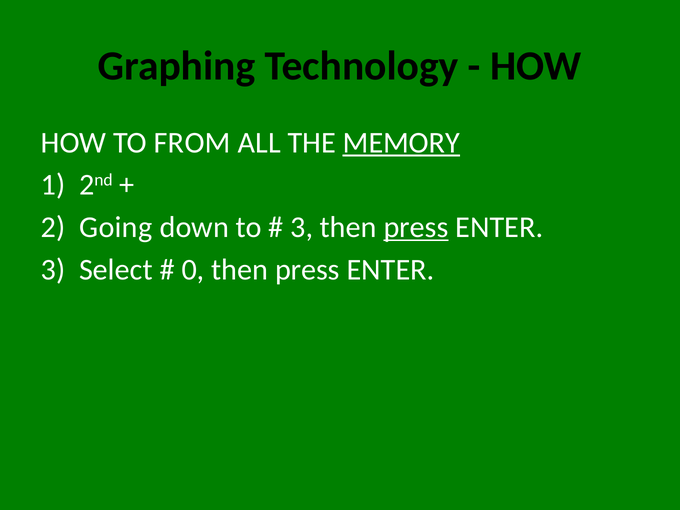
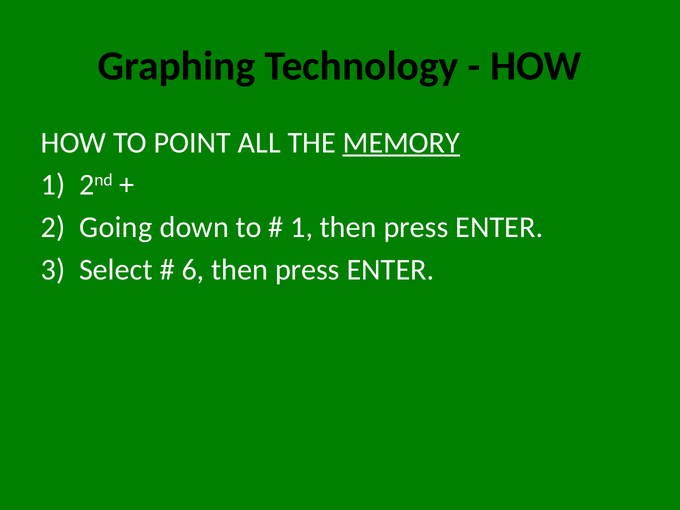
FROM: FROM -> POINT (192, 143)
3: 3 -> 1 (302, 227)
press underline: present -> none (416, 227)
0: 0 -> 6 (193, 270)
